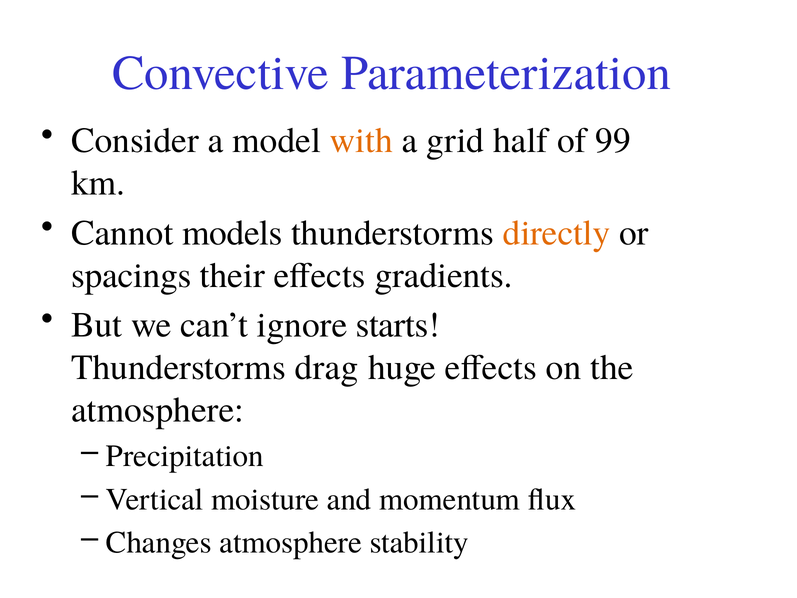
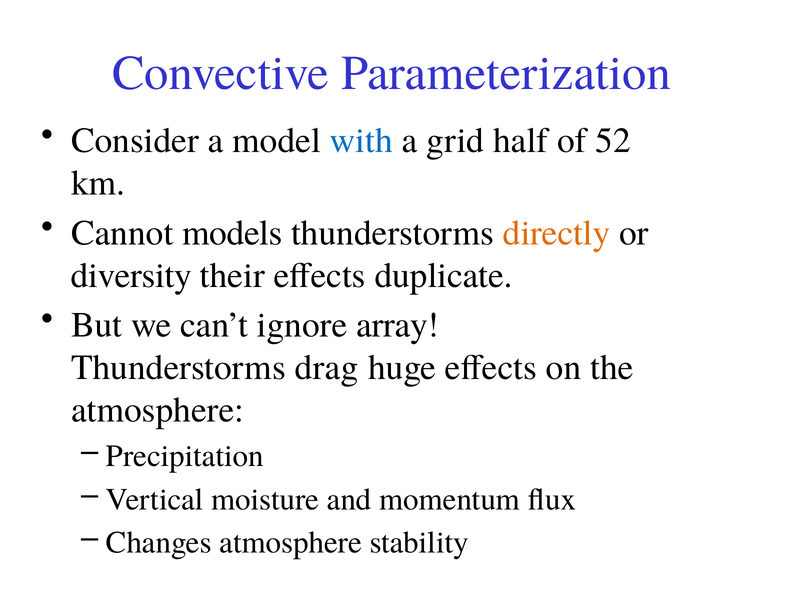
with colour: orange -> blue (361, 141)
99: 99 -> 52 (613, 141)
spacings: spacings -> diversity (131, 275)
gradients: gradients -> duplicate (444, 275)
starts: starts -> array (398, 325)
